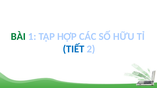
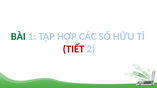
TIẾT colour: blue -> red (74, 49)
